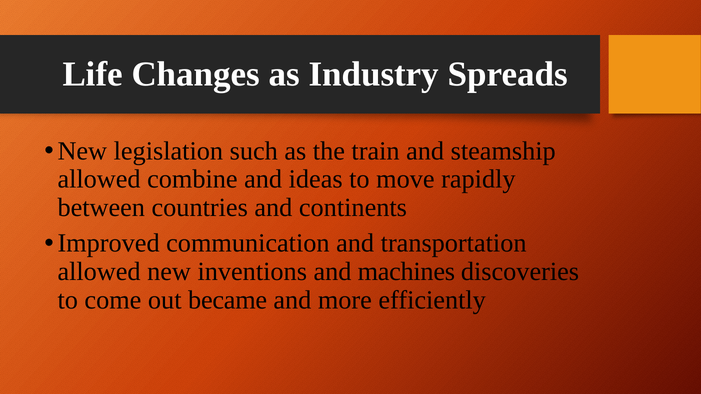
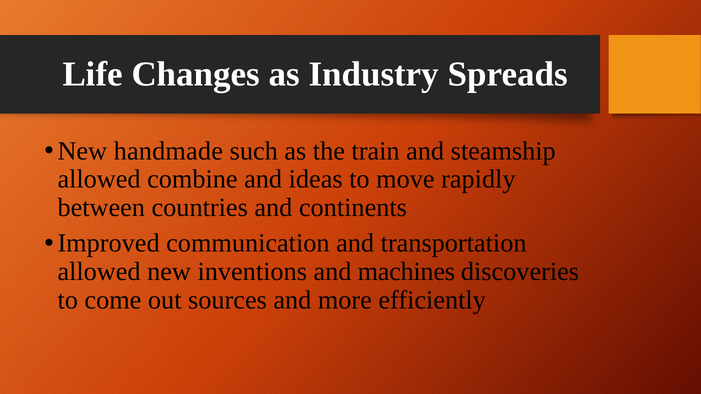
legislation: legislation -> handmade (168, 151)
became: became -> sources (227, 300)
